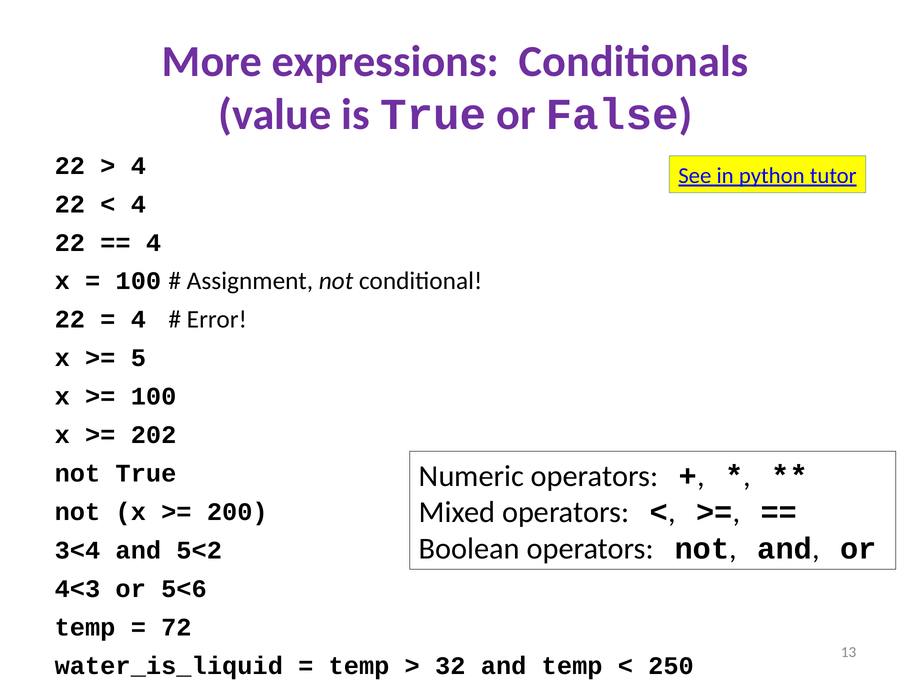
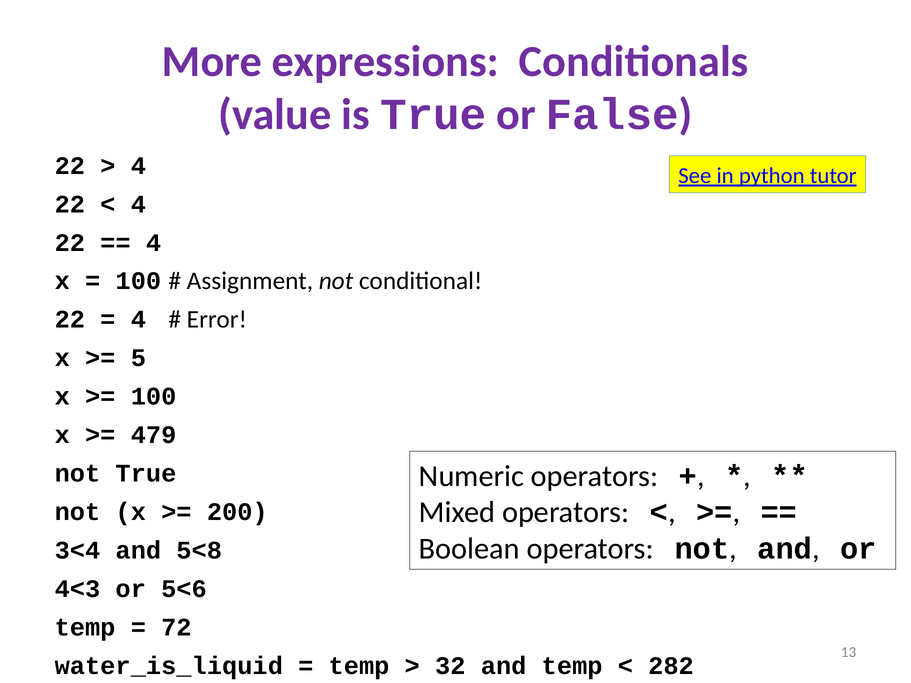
202: 202 -> 479 (154, 435)
5<2: 5<2 -> 5<8 (199, 551)
250: 250 -> 282 (671, 666)
